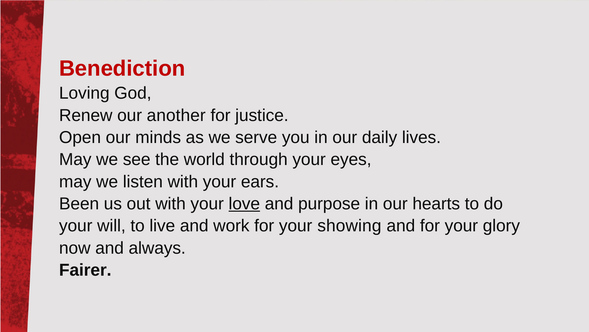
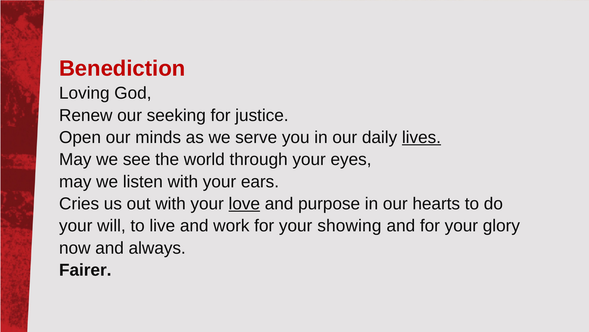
another: another -> seeking (176, 115)
lives underline: none -> present (421, 137)
Been: Been -> Cries (79, 203)
